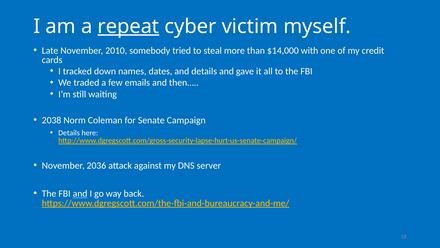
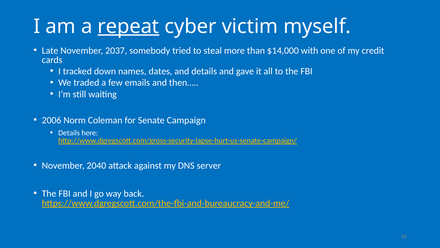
2010: 2010 -> 2037 (116, 50)
2038: 2038 -> 2006 (52, 120)
2036: 2036 -> 2040 (96, 165)
and underline: present -> none (80, 193)
